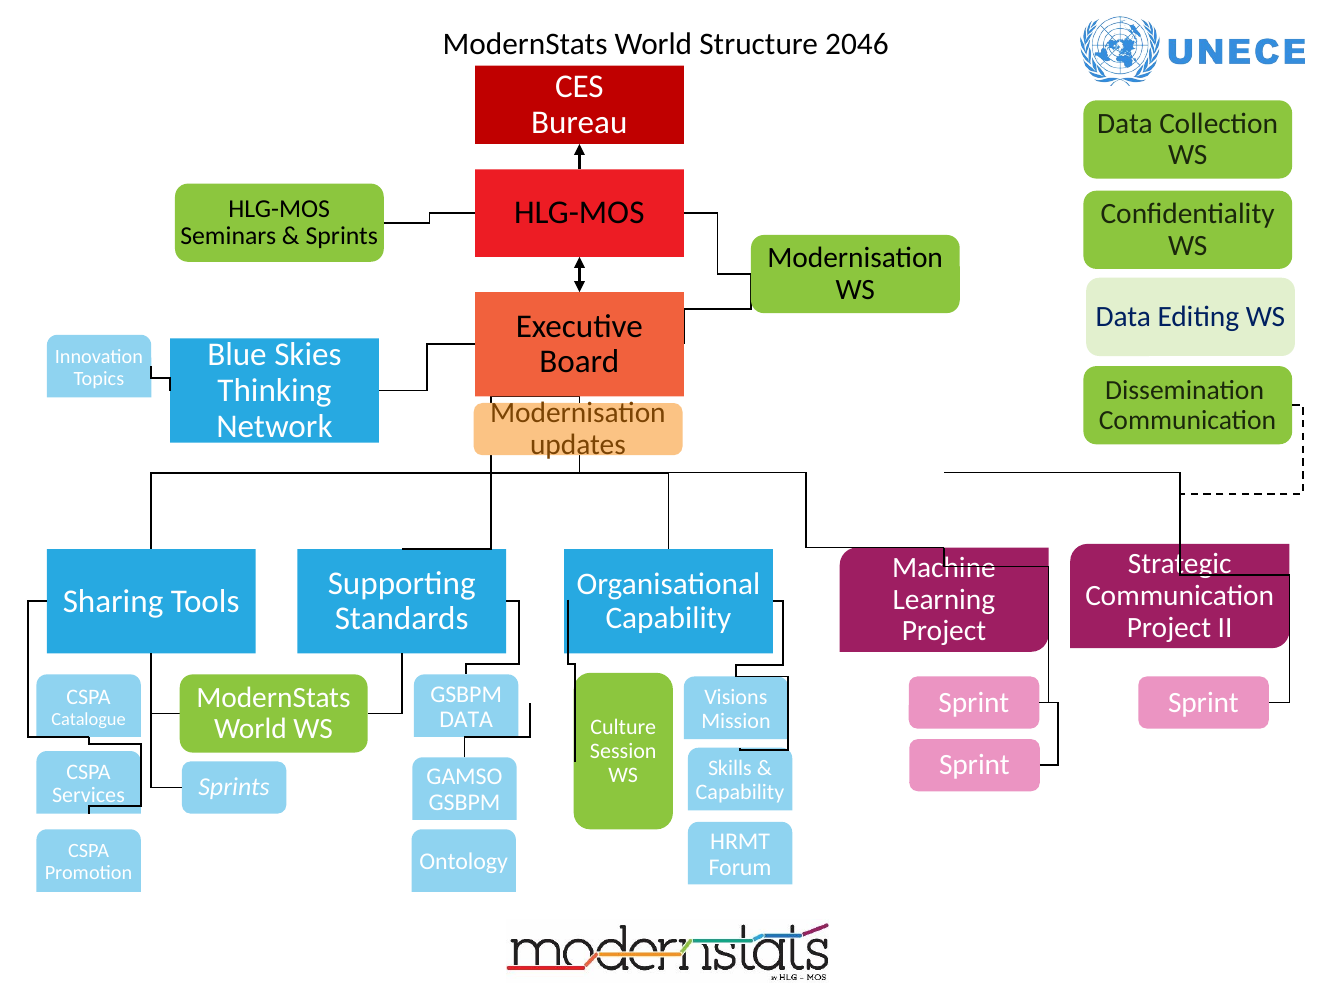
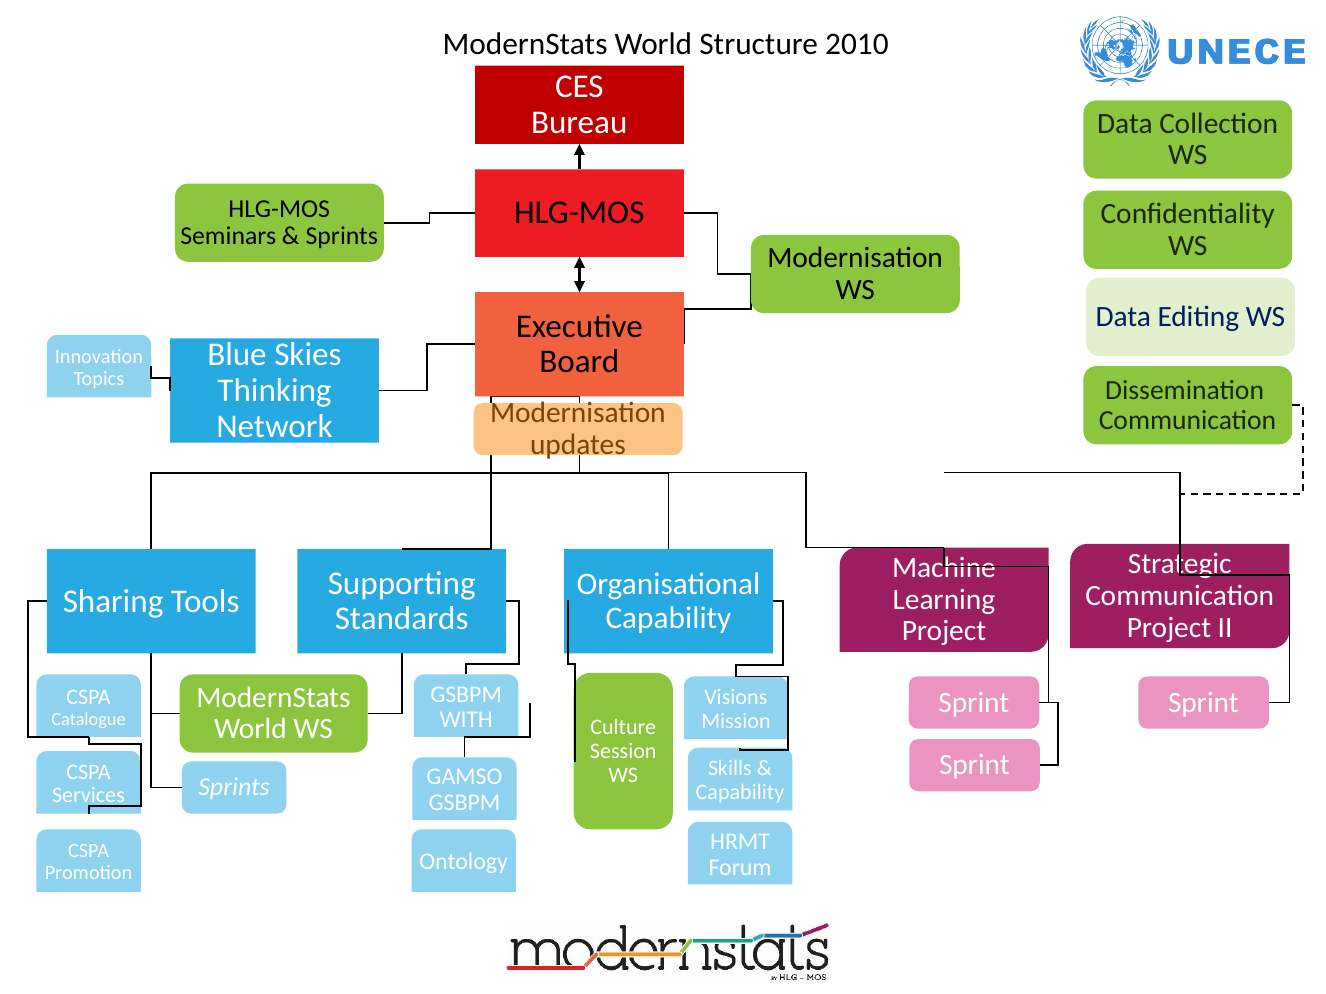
2046: 2046 -> 2010 (857, 44)
DATA: DATA -> WITH (466, 720)
